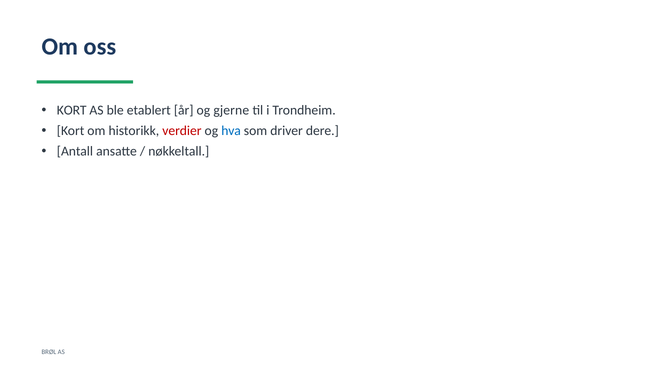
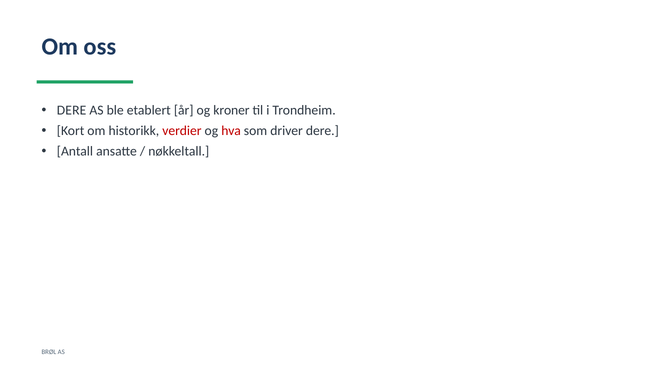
KORT: KORT -> DERE (72, 111)
gjerne: gjerne -> kroner (231, 111)
hva colour: blue -> red (231, 131)
